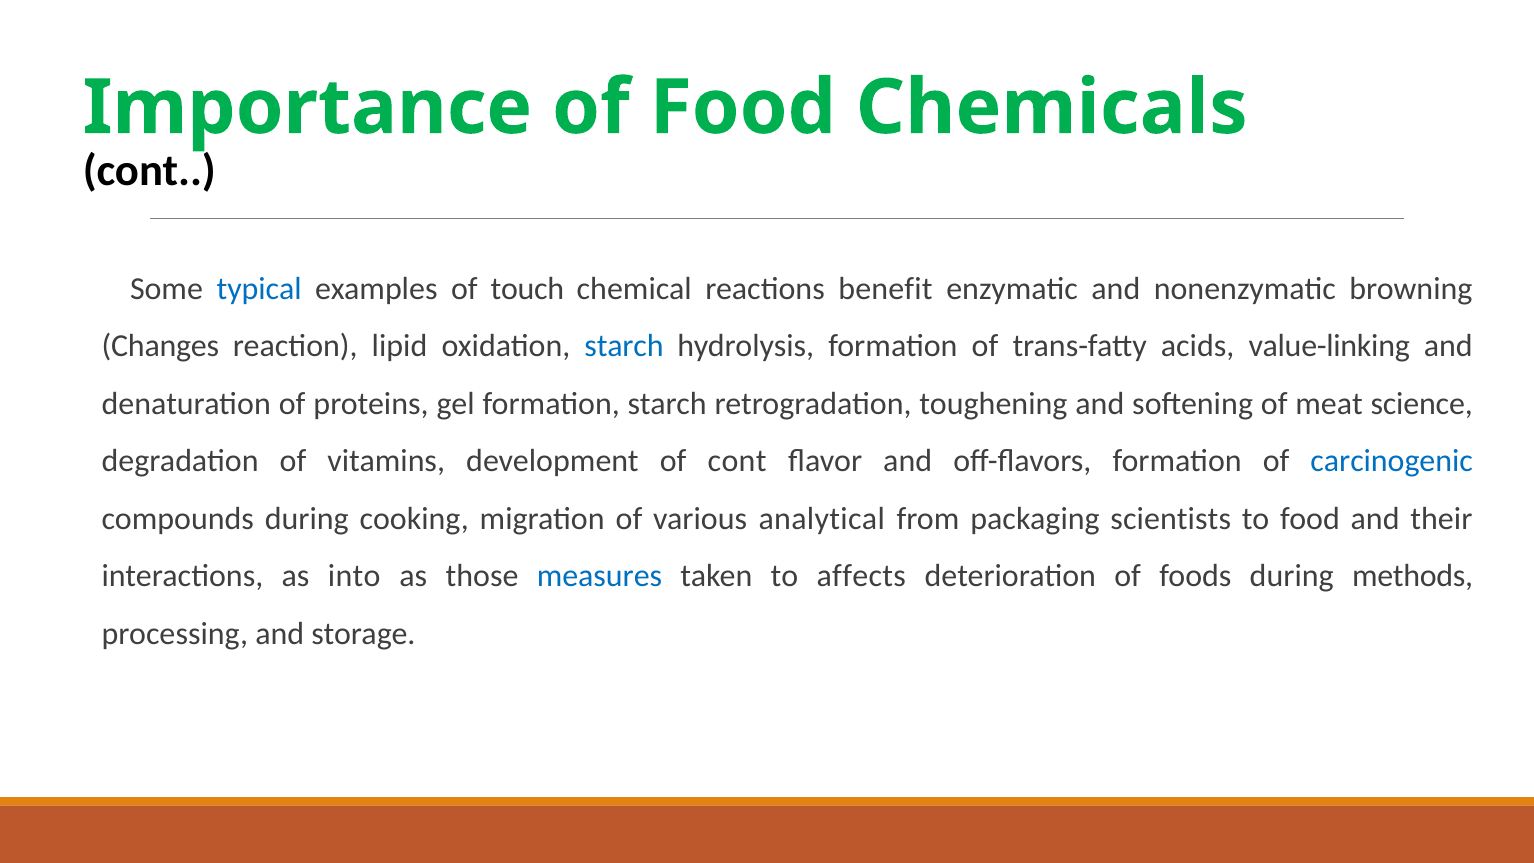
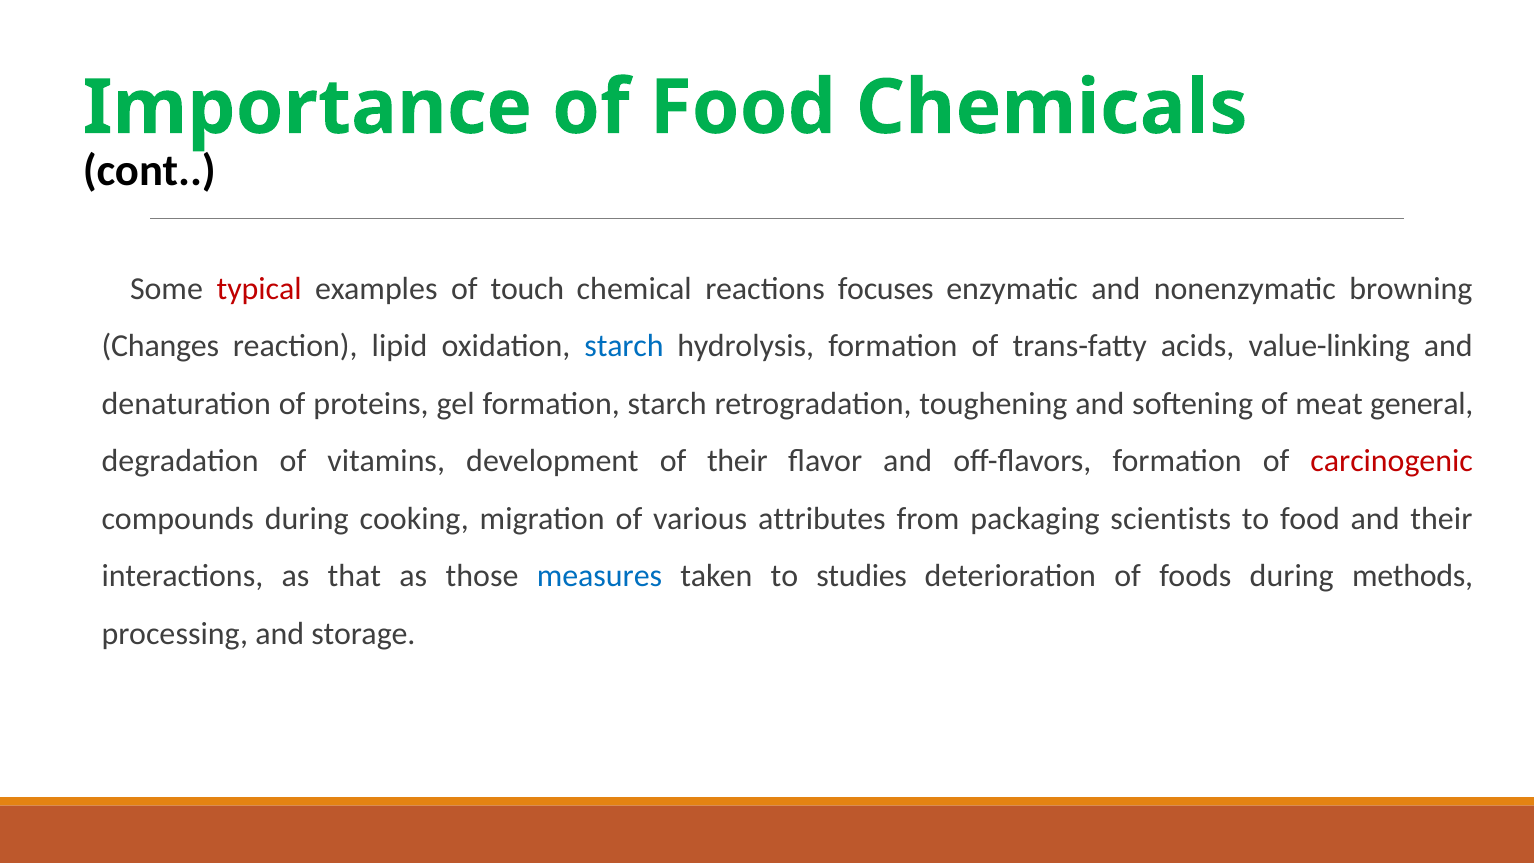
typical colour: blue -> red (259, 288)
benefit: benefit -> focuses (886, 288)
science: science -> general (1422, 404)
of cont: cont -> their (737, 461)
carcinogenic colour: blue -> red (1392, 461)
analytical: analytical -> attributes (822, 519)
into: into -> that (354, 576)
affects: affects -> studies (862, 576)
